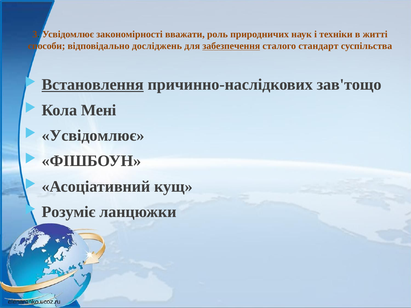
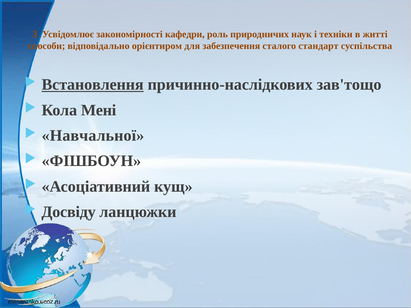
вважати: вважати -> кафедри (185, 34)
досліджень: досліджень -> орієнтиром (157, 46)
забезпечення underline: present -> none (231, 46)
Усвідомлює: Усвідомлює -> Навчальної (93, 136)
Розуміє: Розуміє -> Досвіду (69, 212)
